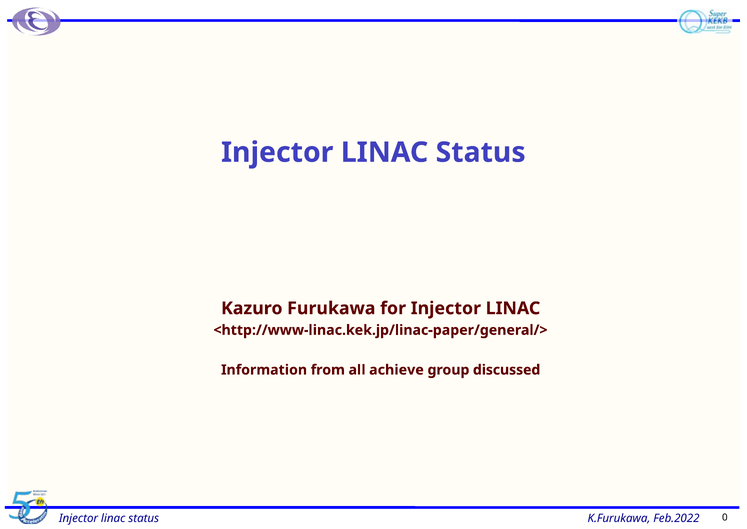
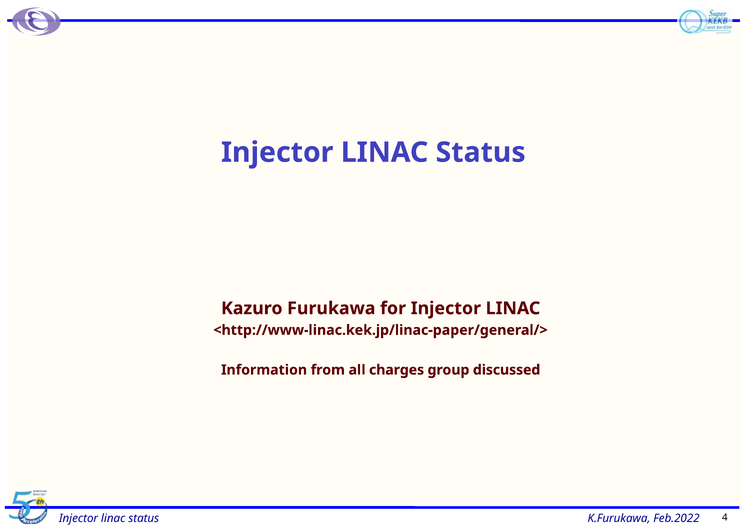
achieve: achieve -> charges (397, 370)
0: 0 -> 4 (725, 517)
